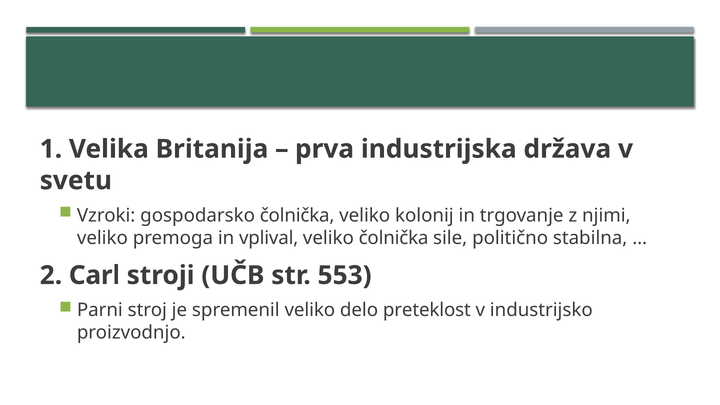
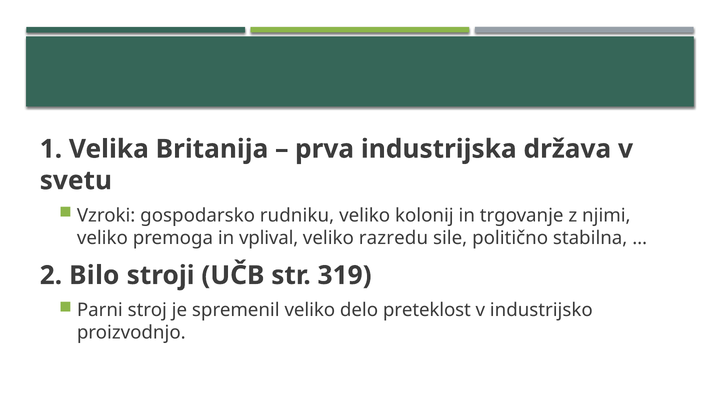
gospodarsko čolnička: čolnička -> rudniku (297, 215)
veliko čolnička: čolnička -> razredu (393, 238)
Carl: Carl -> Bilo (94, 275)
553: 553 -> 319 (345, 275)
